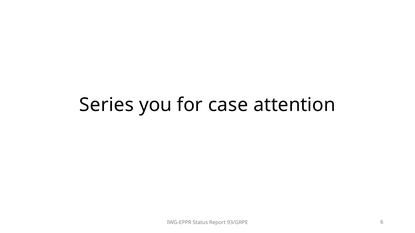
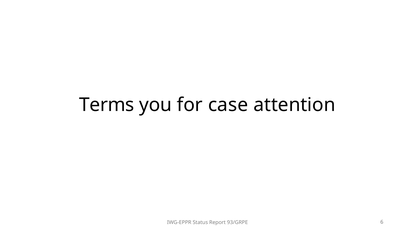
Series: Series -> Terms (107, 105)
